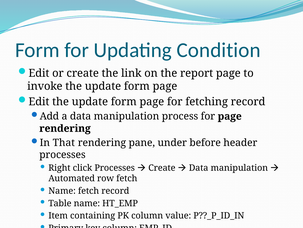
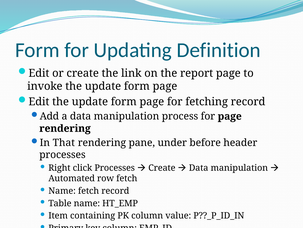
Condition: Condition -> Definition (219, 50)
